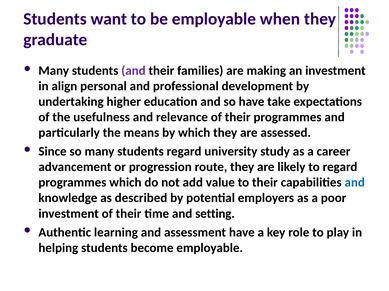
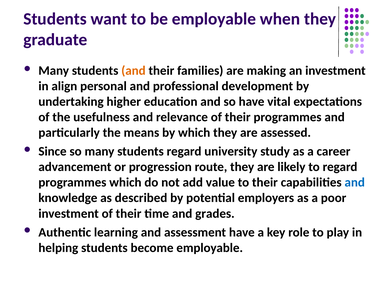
and colour: purple -> orange (133, 71)
take: take -> vital (279, 102)
setting: setting -> grades (215, 214)
